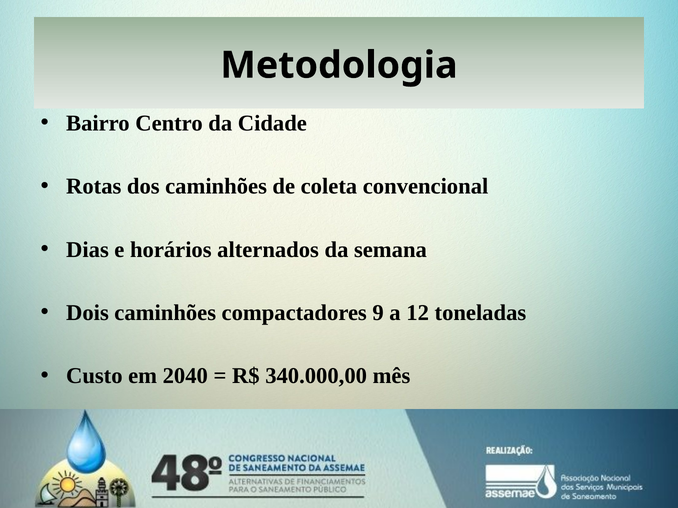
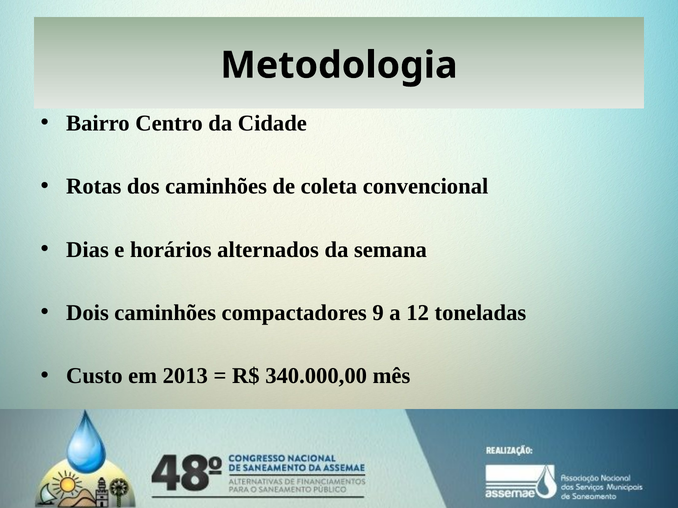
2040: 2040 -> 2013 (185, 376)
